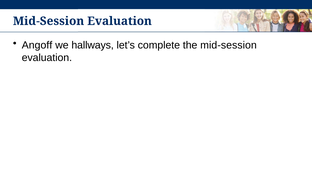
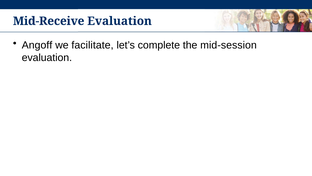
Mid-Session: Mid-Session -> Mid-Receive (49, 21)
hallways: hallways -> facilitate (93, 45)
